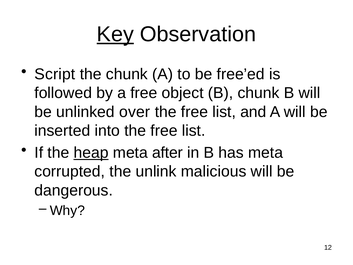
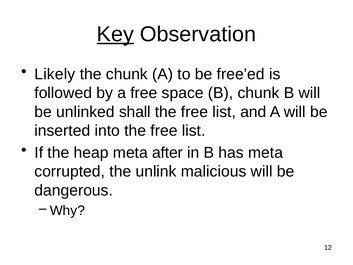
Script: Script -> Likely (55, 74)
object: object -> space (183, 93)
over: over -> shall (135, 112)
heap underline: present -> none (91, 153)
